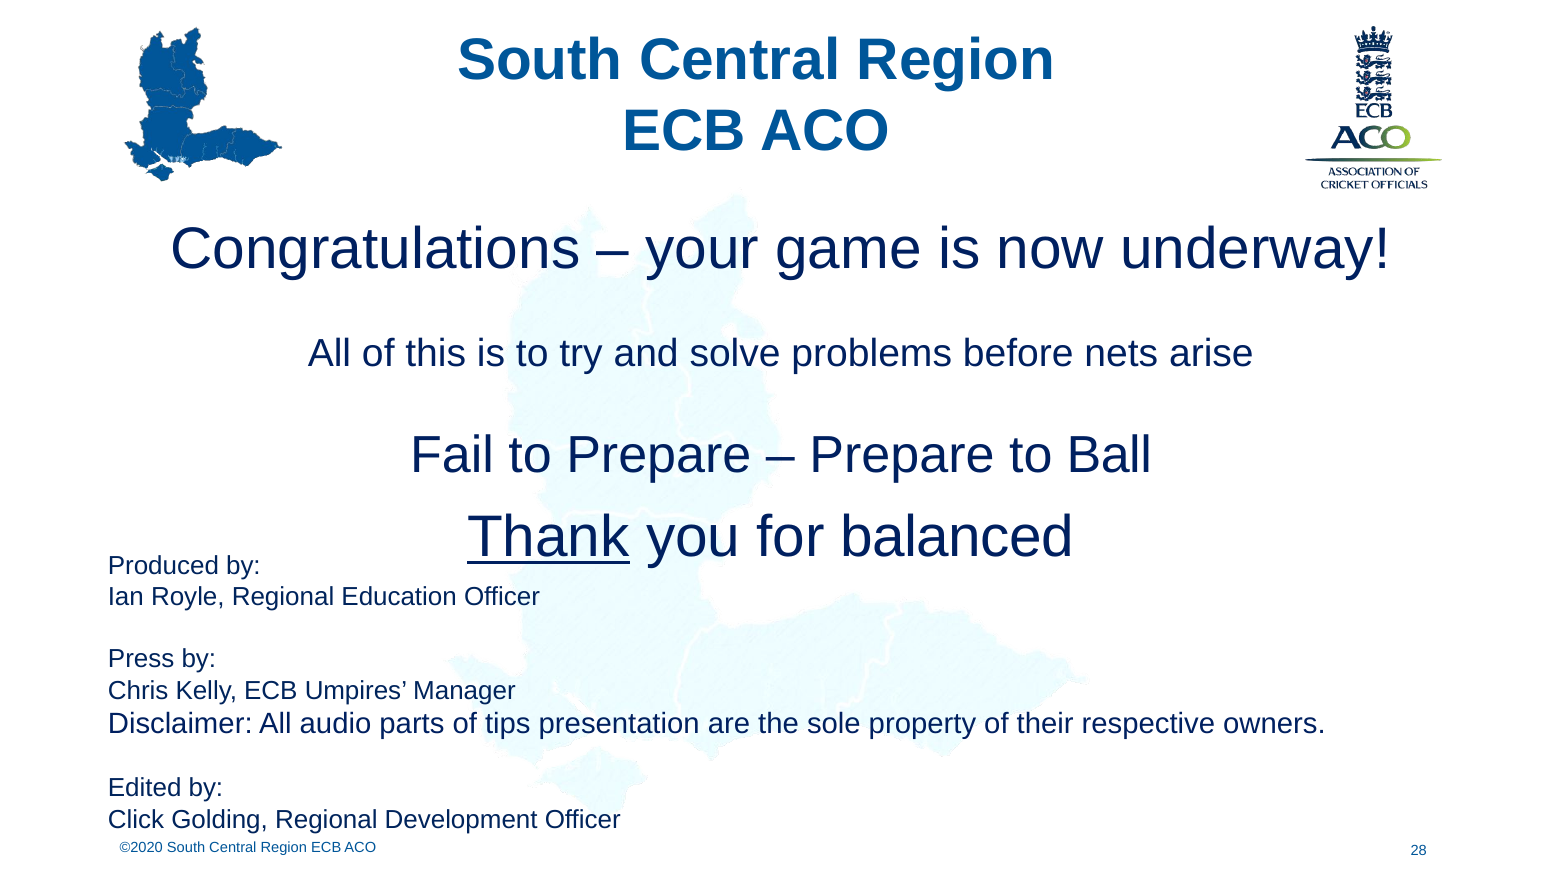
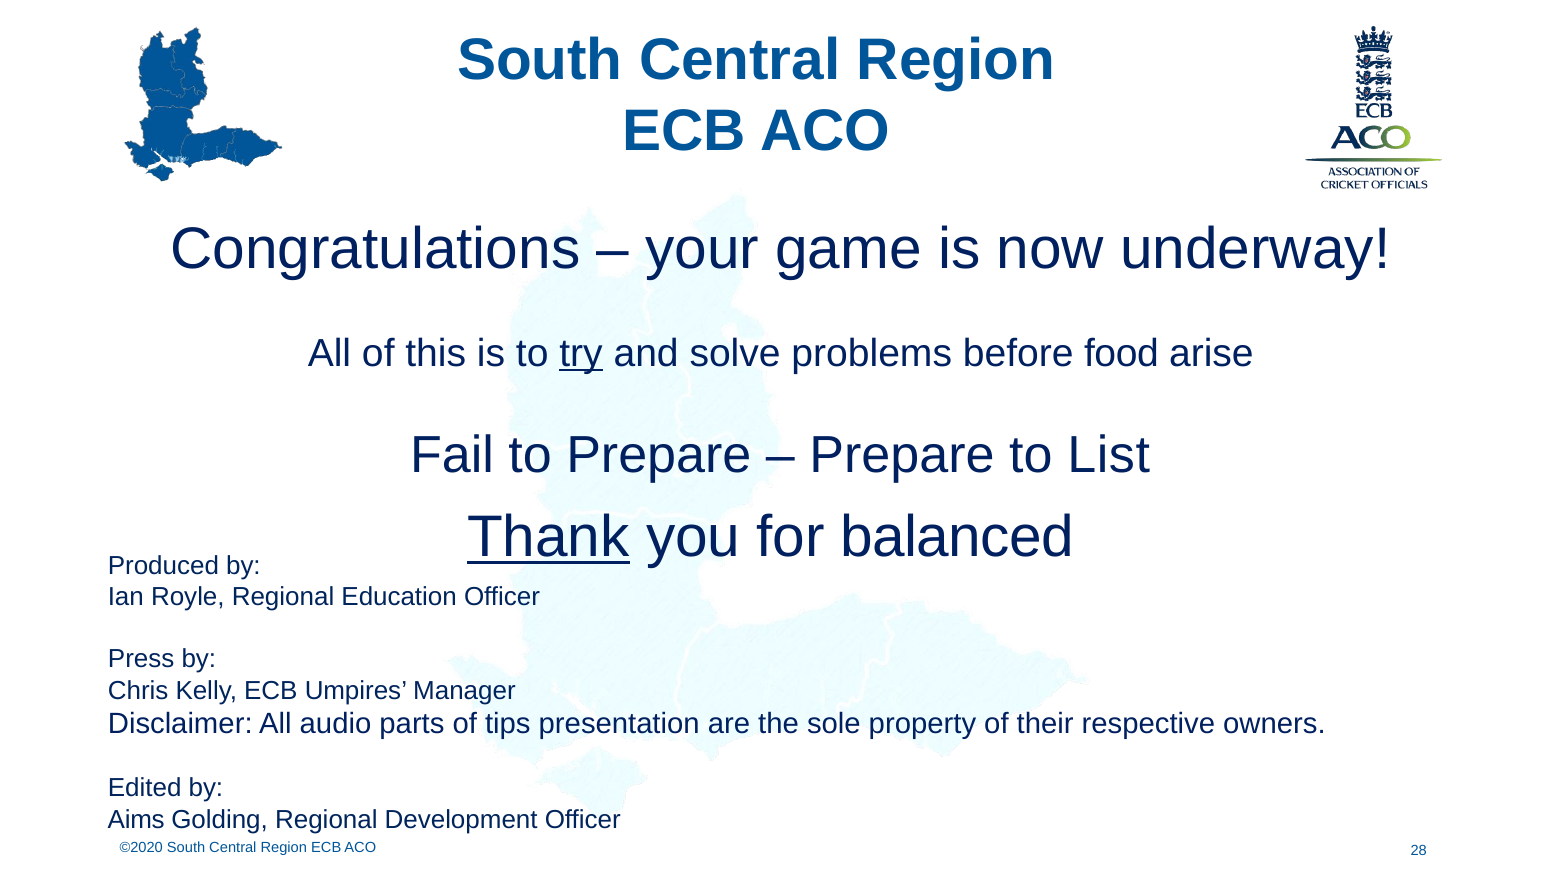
try underline: none -> present (581, 353)
nets: nets -> food (1121, 353)
Ball: Ball -> List (1109, 456)
Click: Click -> Aims (136, 819)
